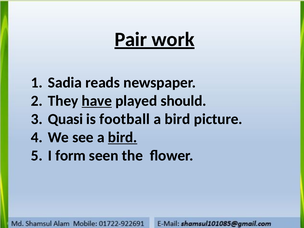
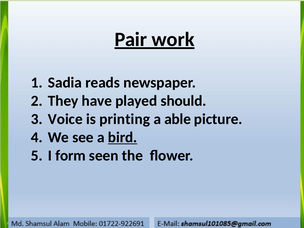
have underline: present -> none (97, 101)
Quasi: Quasi -> Voice (65, 119)
football: football -> printing (125, 119)
bird: bird -> able (178, 119)
